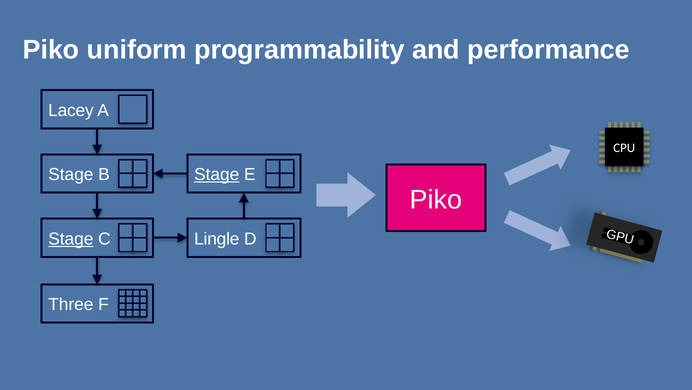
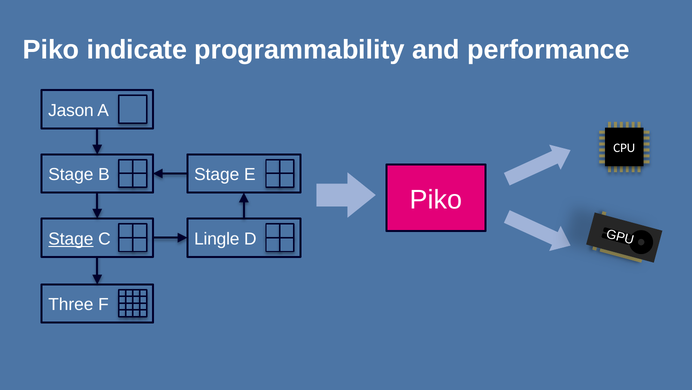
uniform: uniform -> indicate (137, 50)
Lacey: Lacey -> Jason (71, 110)
Stage underline: present -> none (217, 174)
